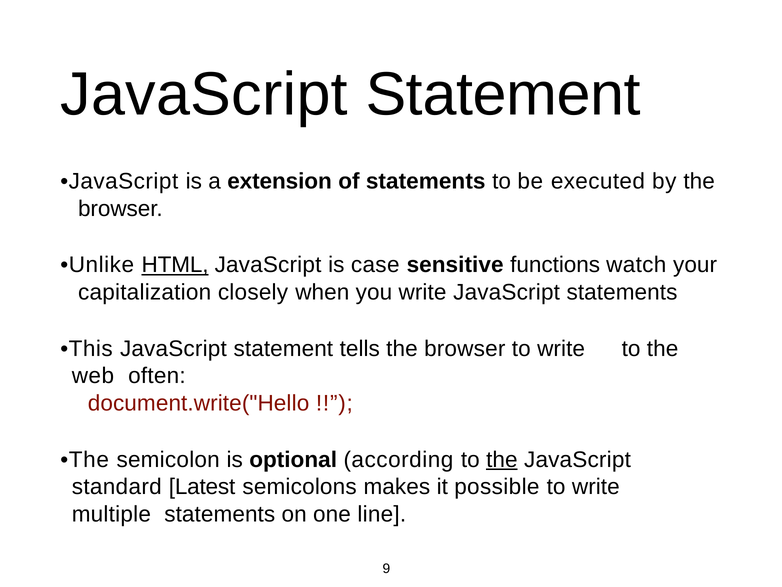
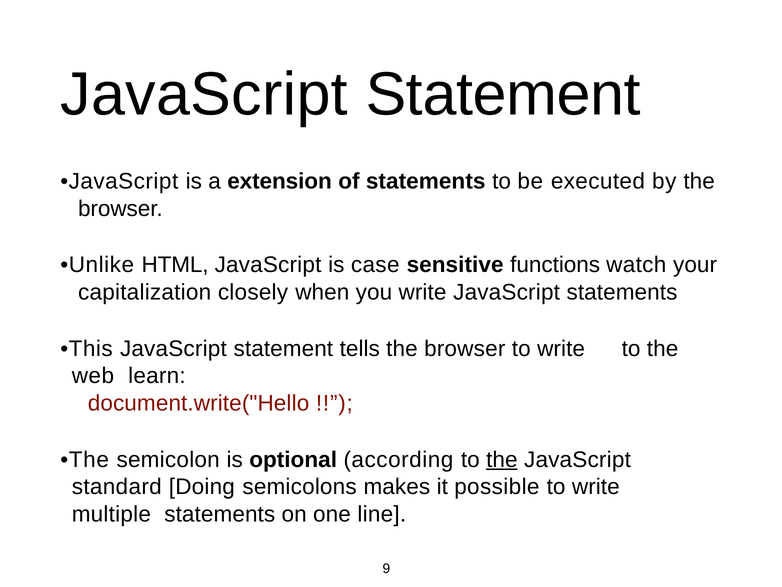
HTML underline: present -> none (175, 265)
often: often -> learn (157, 376)
Latest: Latest -> Doing (202, 487)
